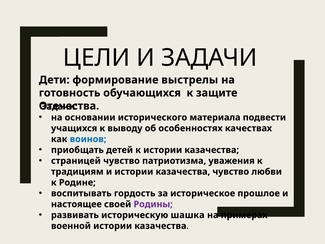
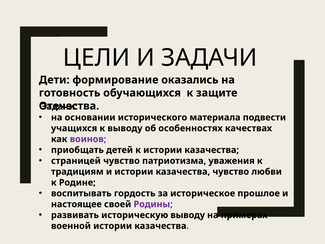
выстрелы: выстрелы -> оказались (190, 80)
воинов colour: blue -> purple (88, 139)
историческую шашка: шашка -> выводу (188, 215)
